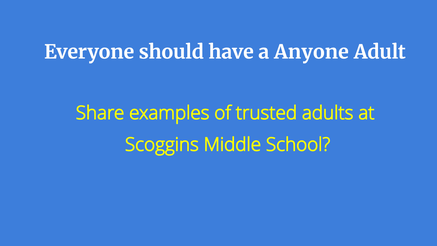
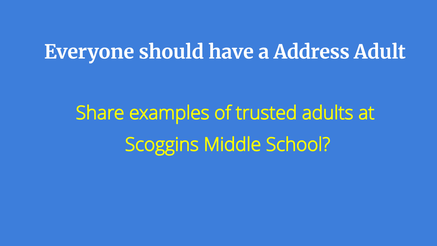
Anyone: Anyone -> Address (312, 52)
